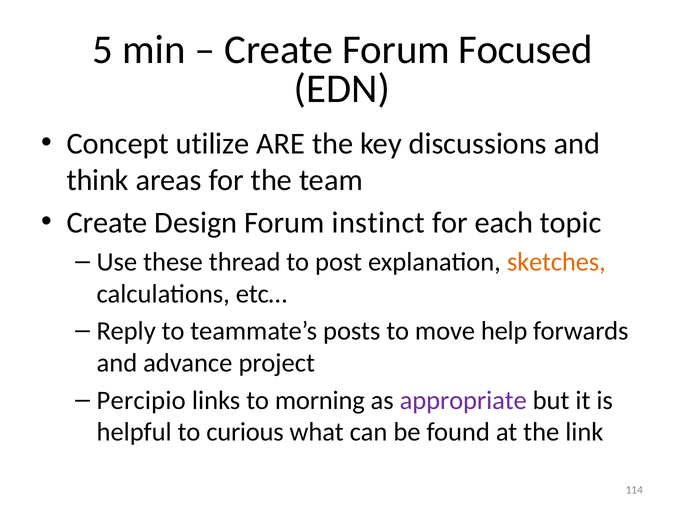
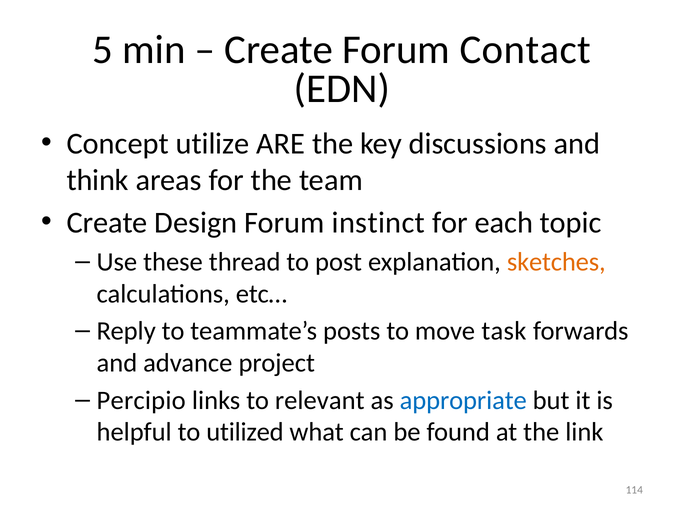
Focused: Focused -> Contact (525, 50)
help: help -> task (504, 331)
morning: morning -> relevant (320, 400)
appropriate colour: purple -> blue (463, 400)
curious: curious -> utilized (245, 432)
